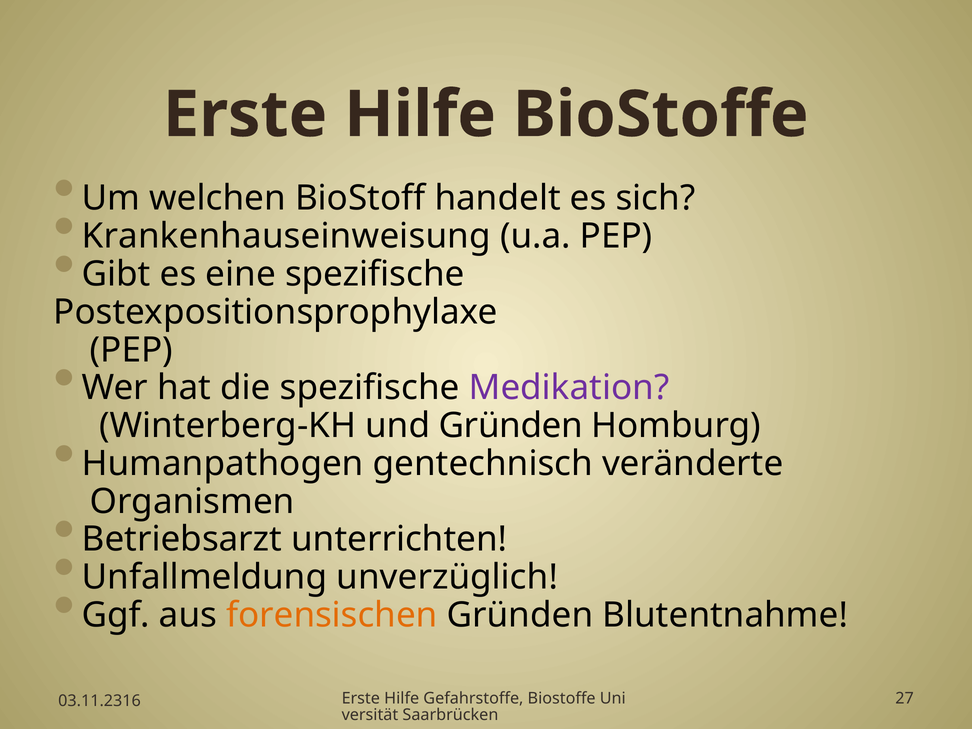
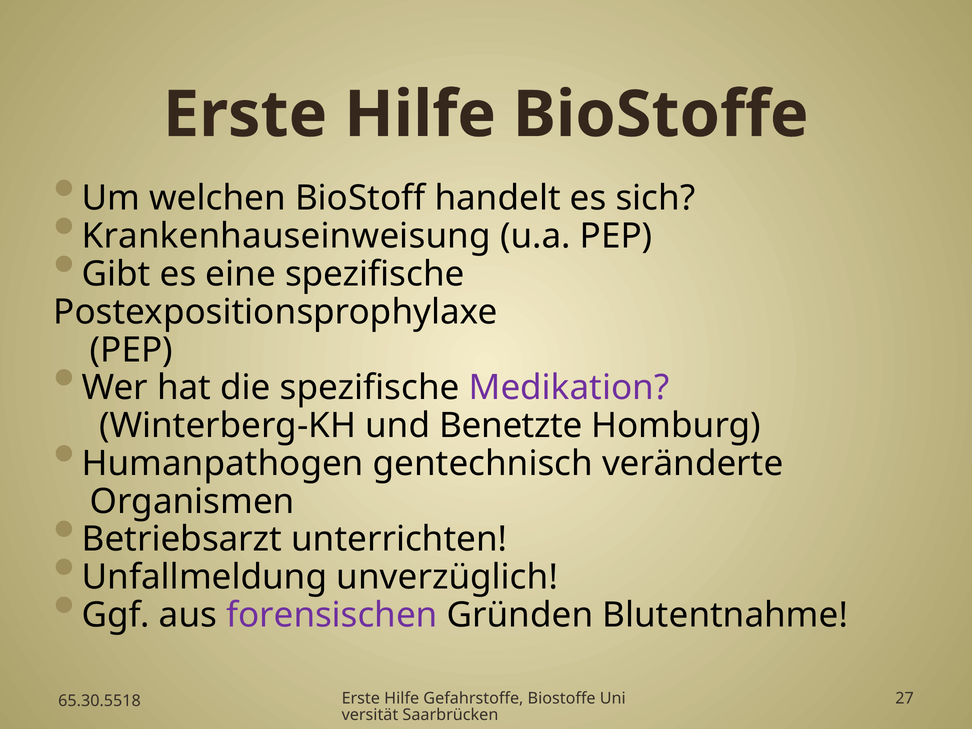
und Gründen: Gründen -> Benetzte (511, 426)
forensischen colour: orange -> purple (332, 615)
03.11.2316: 03.11.2316 -> 65.30.5518 (100, 701)
